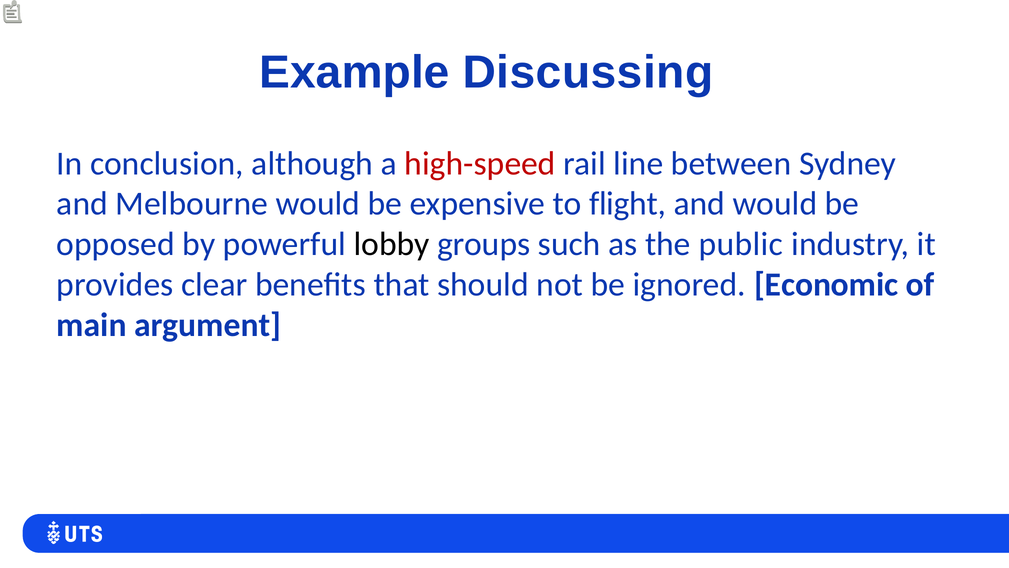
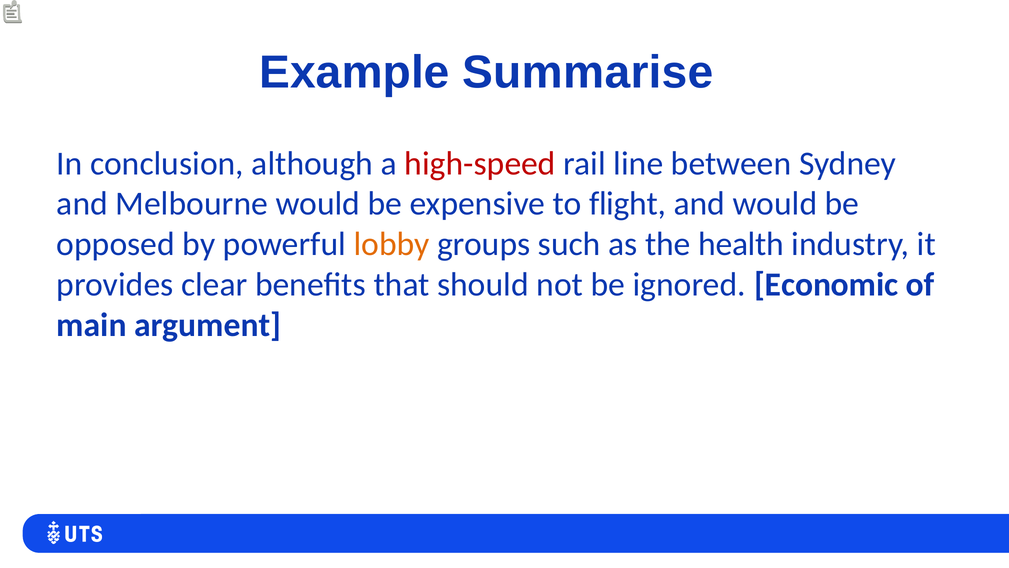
Discussing: Discussing -> Summarise (588, 72)
lobby colour: black -> orange (392, 244)
public: public -> health (741, 244)
